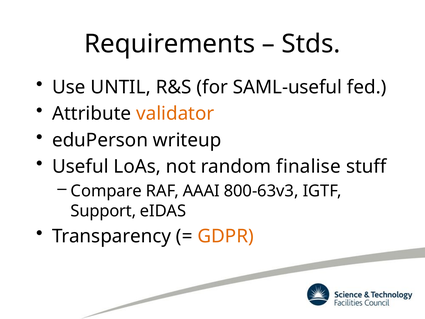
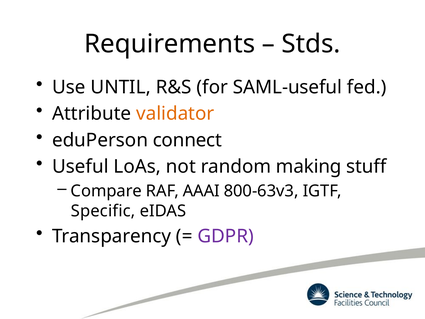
writeup: writeup -> connect (187, 140)
finalise: finalise -> making (309, 167)
Support: Support -> Specific (103, 211)
GDPR colour: orange -> purple (226, 236)
